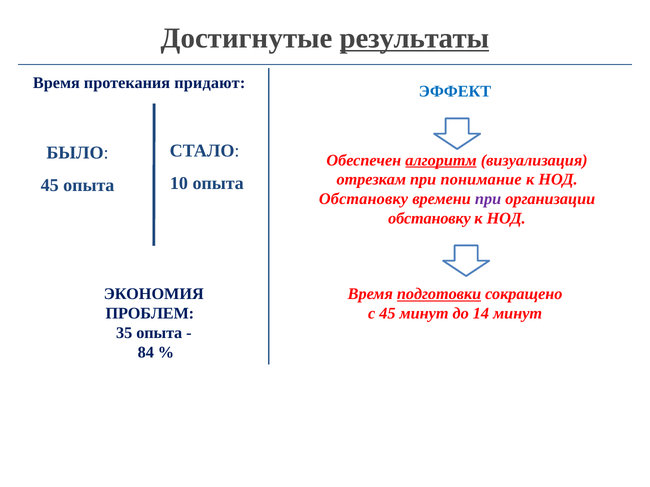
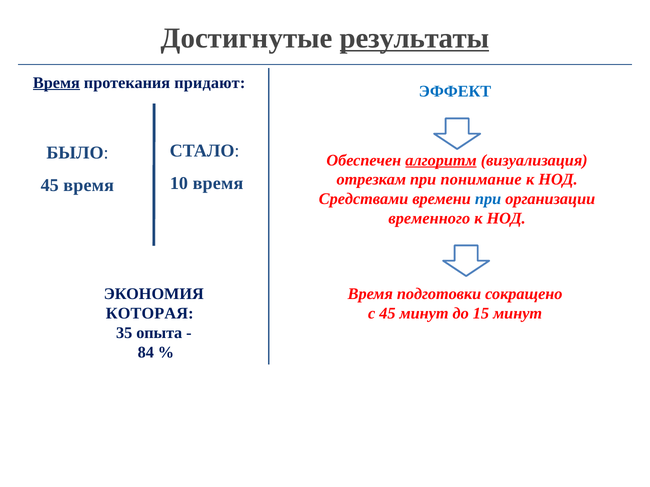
Время underline: none -> present (56, 83)
10 опыта: опыта -> время (218, 183)
45 опыта: опыта -> время (89, 186)
Обстановку: Обстановку -> Средствами (364, 199)
при colour: purple -> blue (488, 199)
обстановку: обстановку -> временного (429, 219)
подготовки underline: present -> none (439, 294)
ПРОБЛЕМ: ПРОБЛЕМ -> КОТОРАЯ (150, 314)
14: 14 -> 15 (481, 314)
